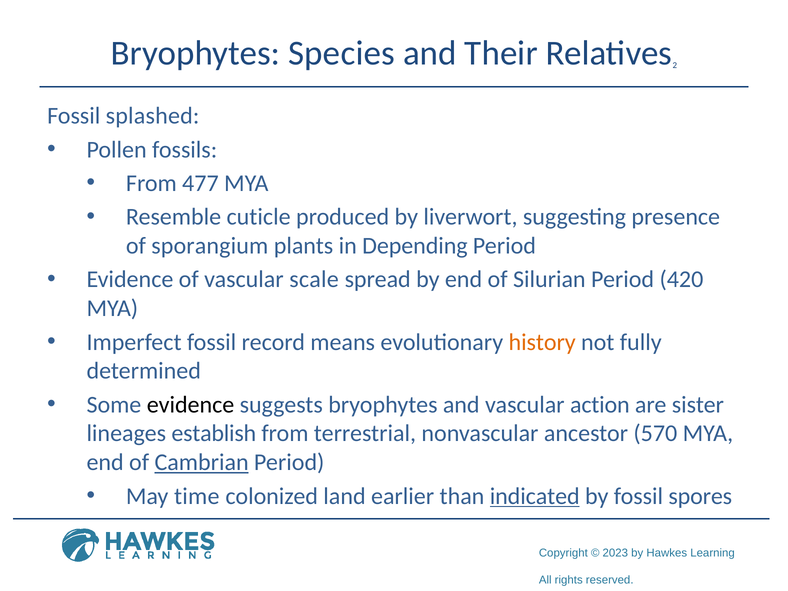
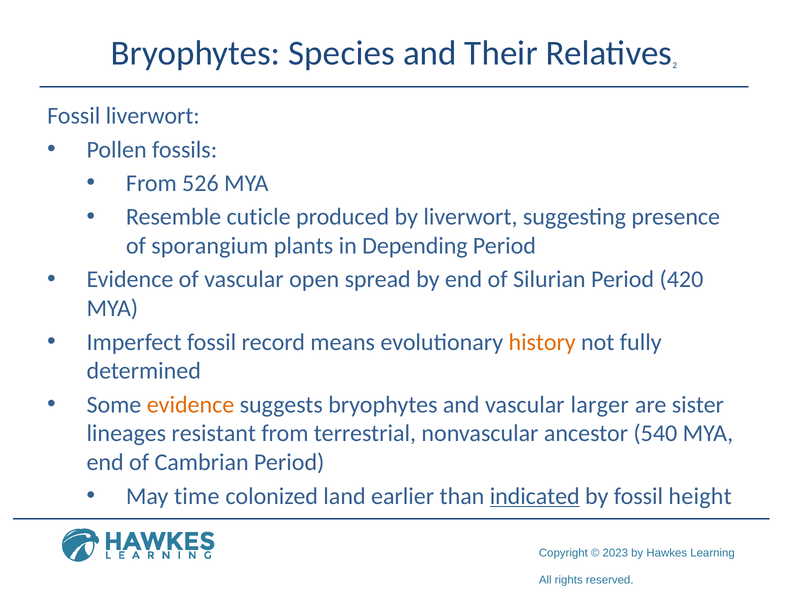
Fossil splashed: splashed -> liverwort (153, 116)
477: 477 -> 526 (200, 183)
scale: scale -> open (314, 280)
evidence colour: black -> orange (191, 405)
action: action -> larger (600, 405)
establish: establish -> resistant (214, 434)
570: 570 -> 540 (655, 434)
Cambrian underline: present -> none (202, 462)
spores: spores -> height (700, 496)
